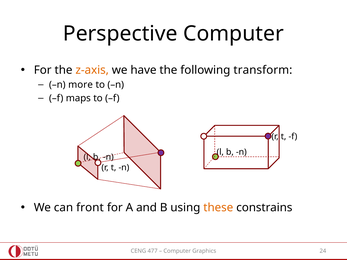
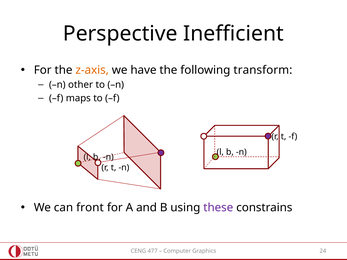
Perspective Computer: Computer -> Inefficient (233, 34)
more: more -> other (81, 85)
these colour: orange -> purple (218, 208)
